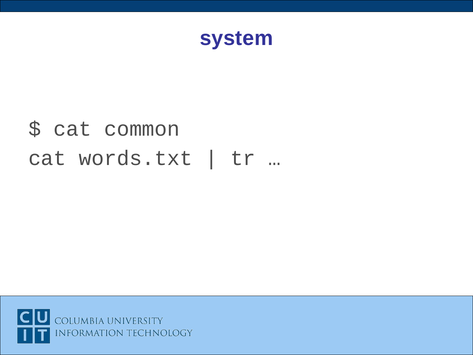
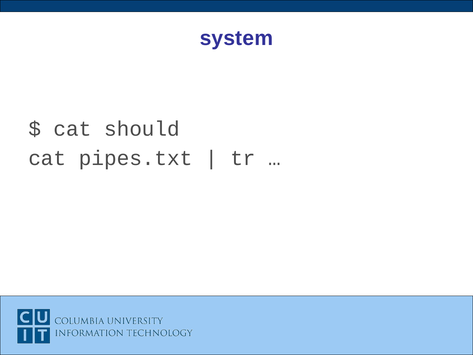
common: common -> should (142, 129)
words.txt: words.txt -> pipes.txt (136, 158)
